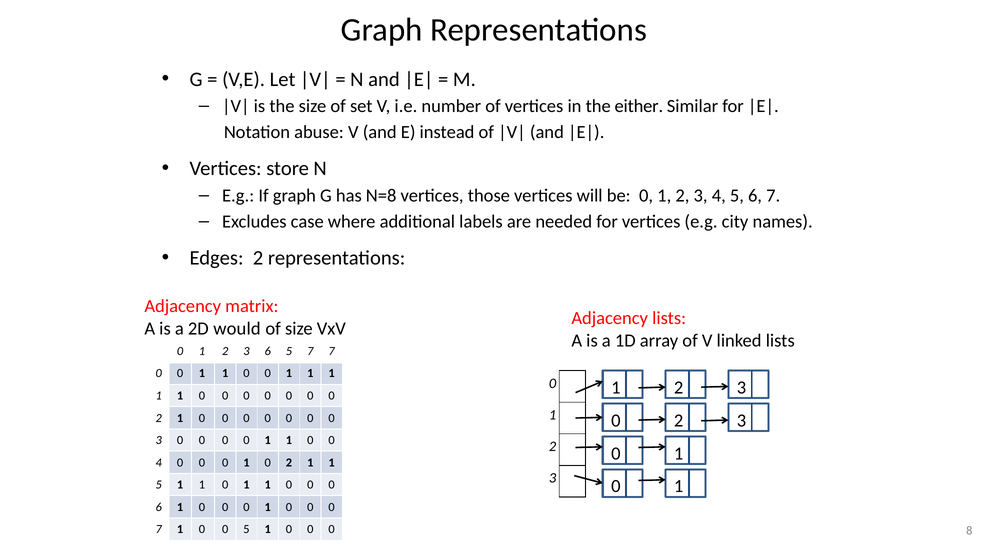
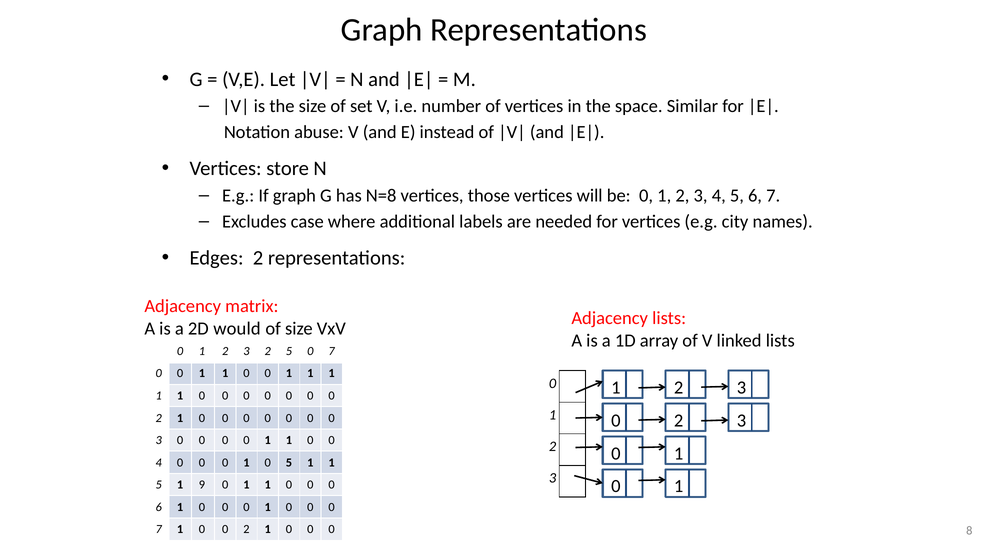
either: either -> space (639, 106)
3 6: 6 -> 2 (268, 351)
5 7: 7 -> 0 (310, 351)
1 0 2: 2 -> 5 (289, 462)
5 1 1: 1 -> 9 (202, 485)
1 0 0 5: 5 -> 2 (246, 529)
